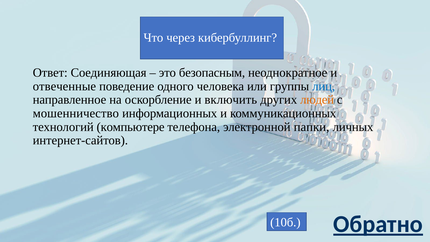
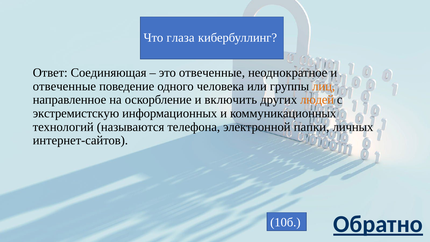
через: через -> глаза (181, 38)
это безопасным: безопасным -> отвеченные (212, 73)
лиц colour: blue -> orange (324, 86)
мошенничество: мошенничество -> экстремистскую (76, 113)
компьютере: компьютере -> называются (131, 127)
